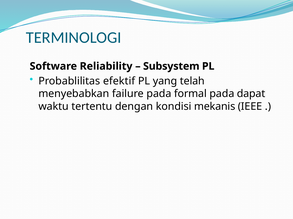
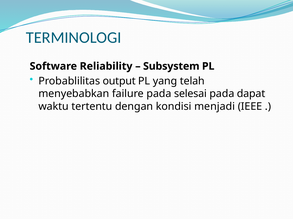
efektif: efektif -> output (119, 81)
formal: formal -> selesai (190, 94)
mekanis: mekanis -> menjadi (215, 107)
